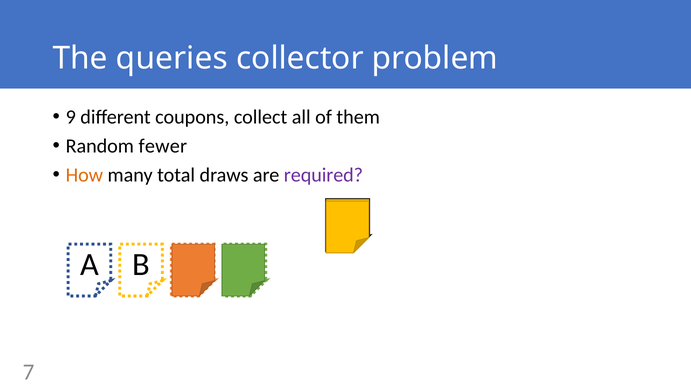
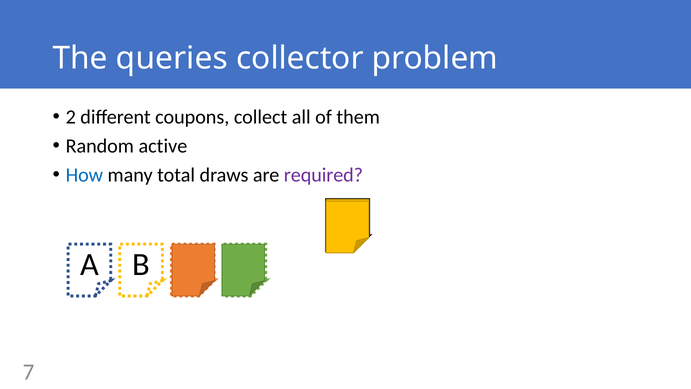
9: 9 -> 2 (71, 117)
fewer: fewer -> active (163, 146)
How colour: orange -> blue (84, 175)
